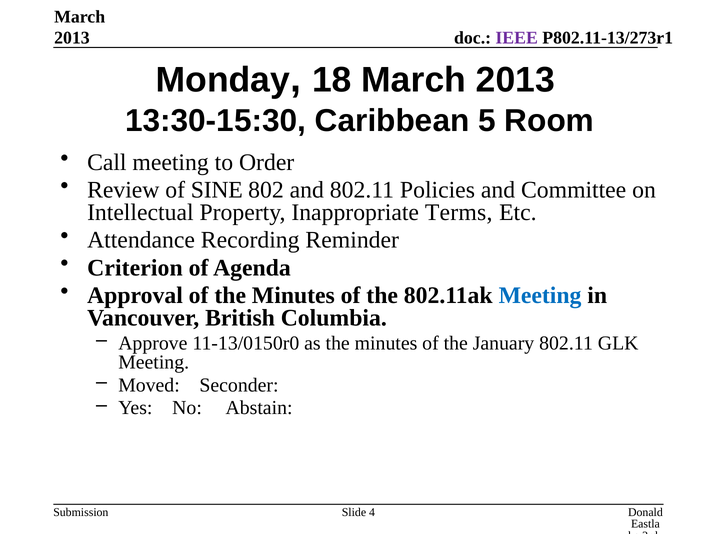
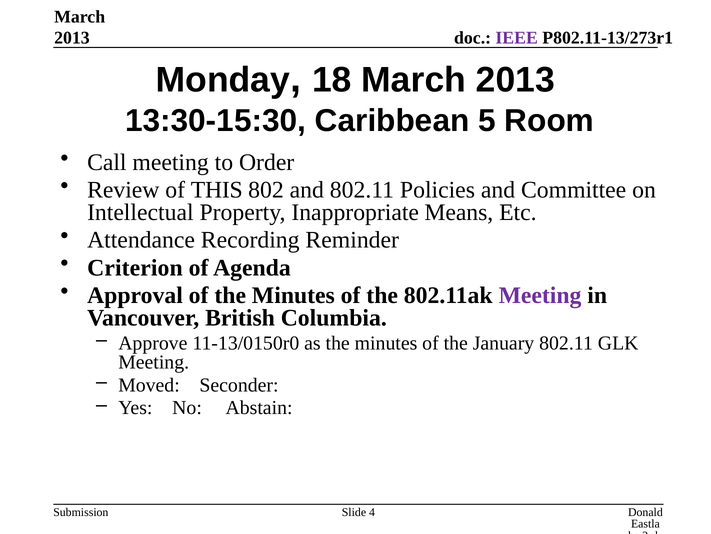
SINE: SINE -> THIS (217, 190)
Terms: Terms -> Means (459, 212)
Meeting colour: blue -> purple (540, 295)
